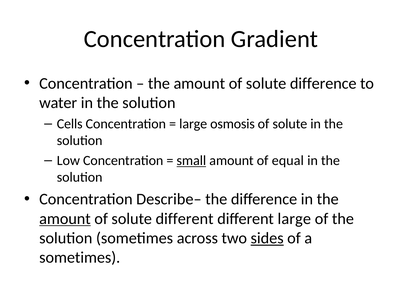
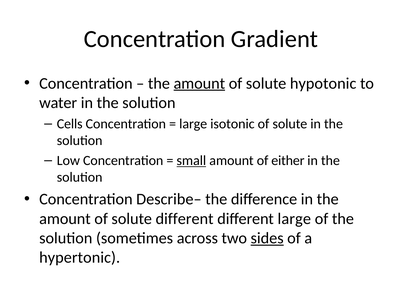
amount underline: none -> present (199, 83)
solute difference: difference -> hypotonic (323, 83)
osmosis: osmosis -> isotonic (232, 124)
equal: equal -> either (288, 160)
amount underline: present -> none (65, 218)
sometimes: sometimes -> hypertonic (80, 257)
